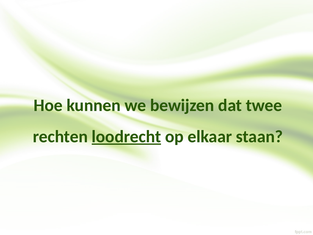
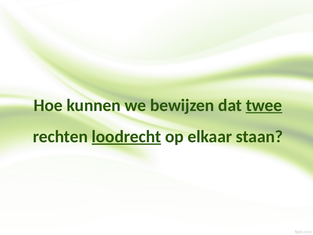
twee underline: none -> present (264, 105)
